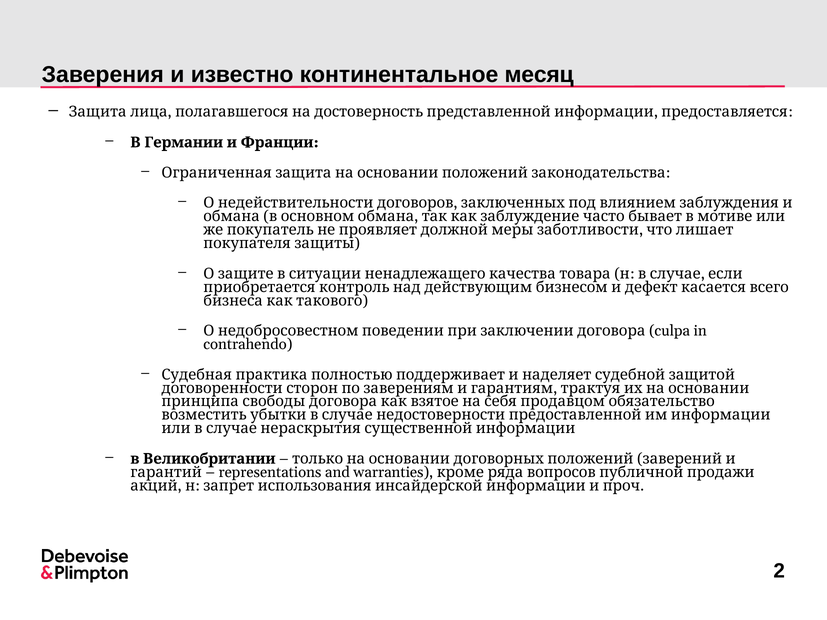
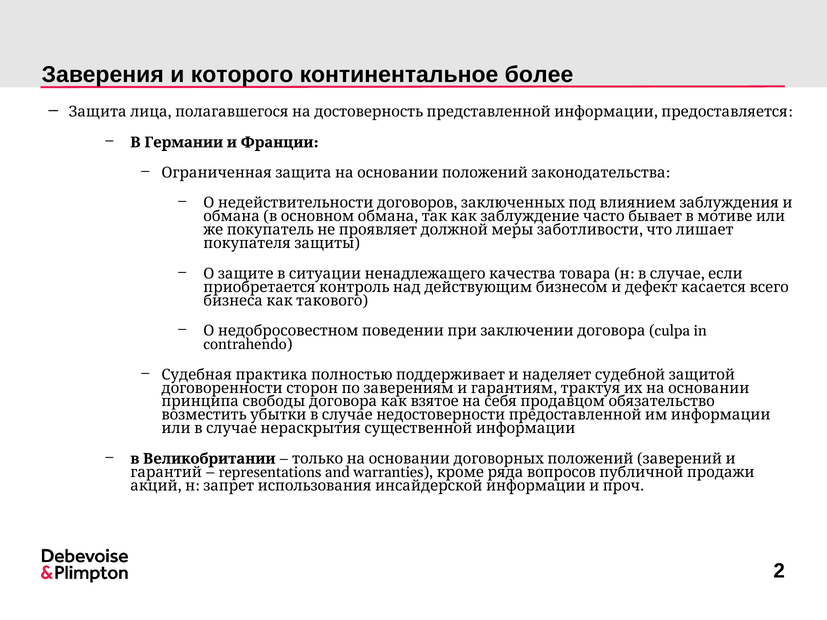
известно: известно -> которого (242, 74)
месяц: месяц -> более (539, 74)
